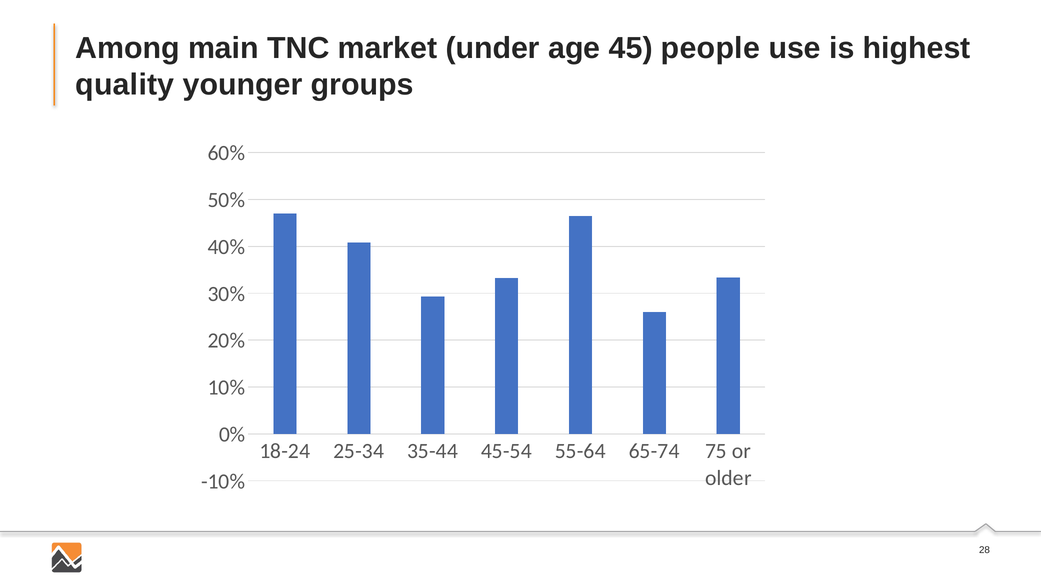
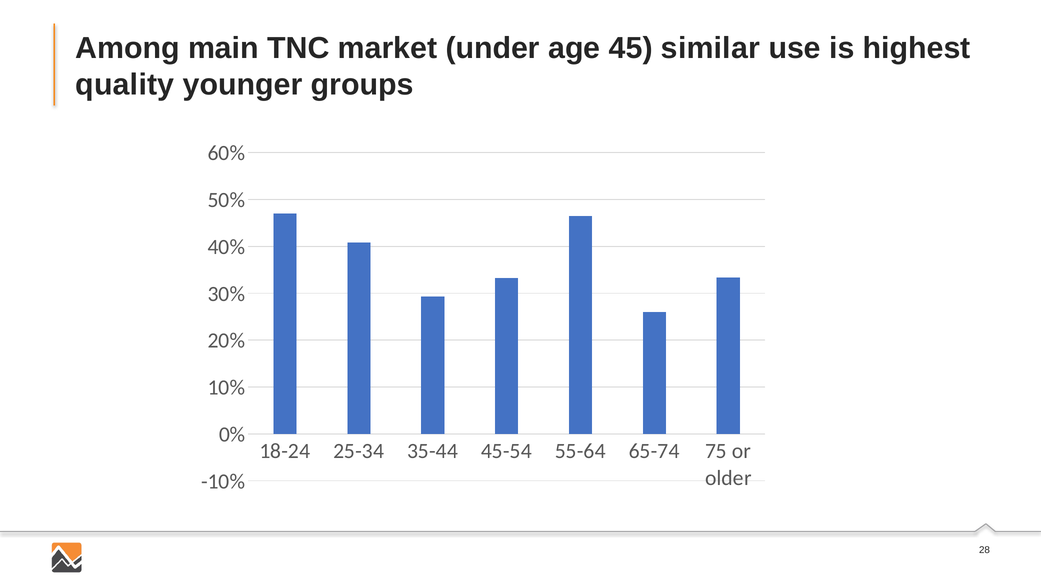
people: people -> similar (710, 48)
